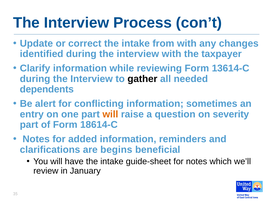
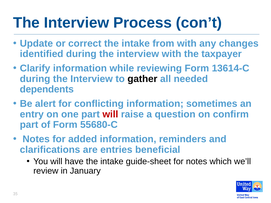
will colour: orange -> red (110, 114)
severity: severity -> confirm (231, 114)
18614-C: 18614-C -> 55680-C (99, 125)
begins: begins -> entries (116, 150)
